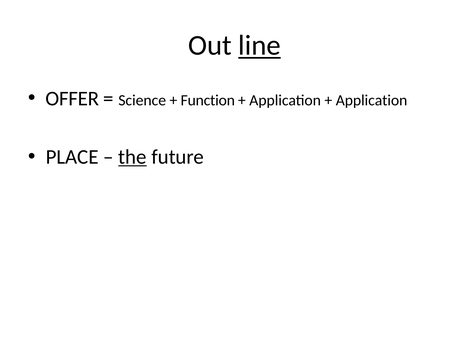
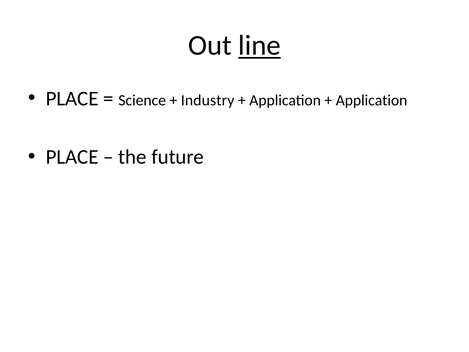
OFFER: OFFER -> PLACE (72, 98)
Function: Function -> Industry (208, 100)
the underline: present -> none (132, 157)
